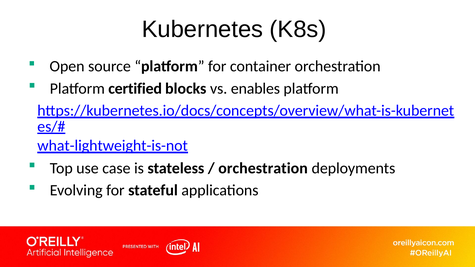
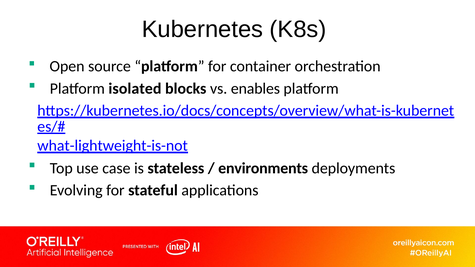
certified: certified -> isolated (135, 89)
orchestration: orchestration -> environments (263, 168)
